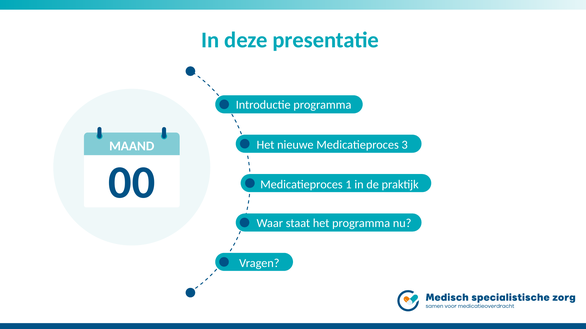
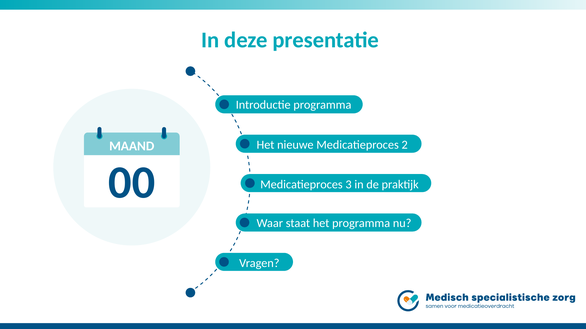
3: 3 -> 2 (405, 145)
1: 1 -> 3 (349, 185)
